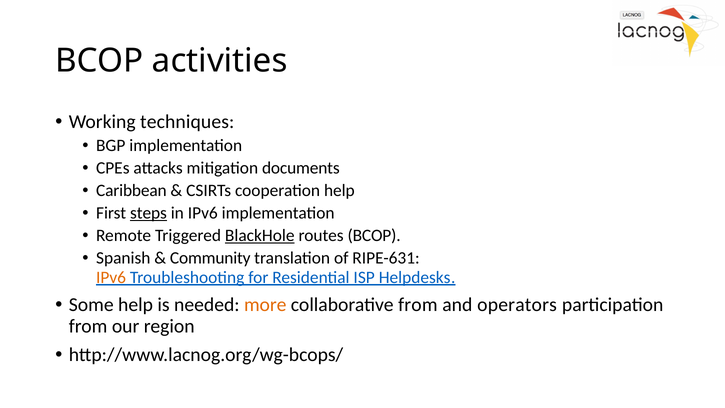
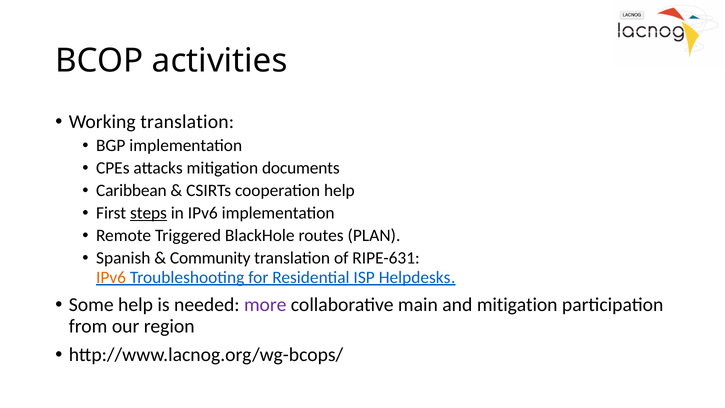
Working techniques: techniques -> translation (187, 122)
BlackHole underline: present -> none (260, 236)
routes BCOP: BCOP -> PLAN (374, 236)
more colour: orange -> purple (265, 305)
collaborative from: from -> main (418, 305)
and operators: operators -> mitigation (517, 305)
